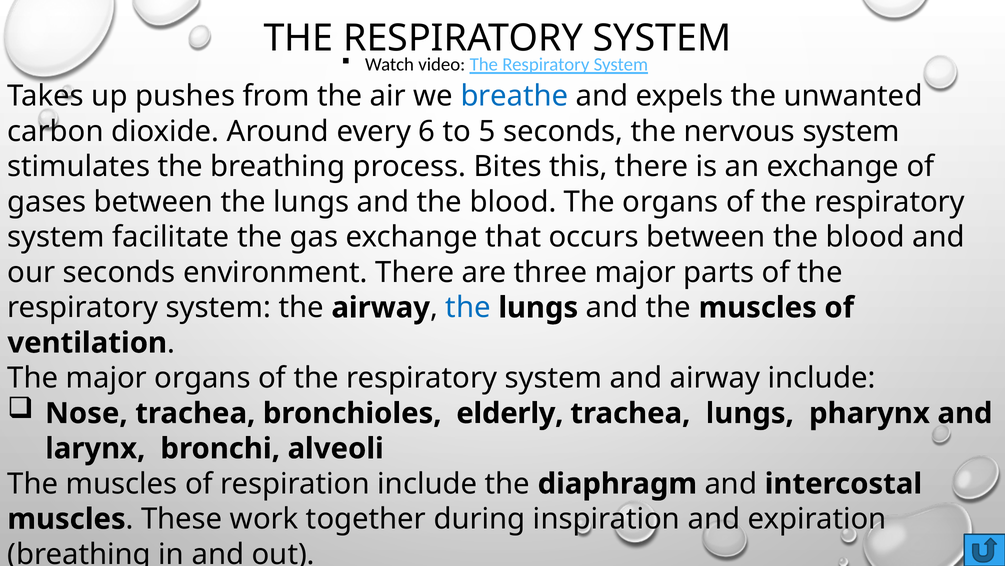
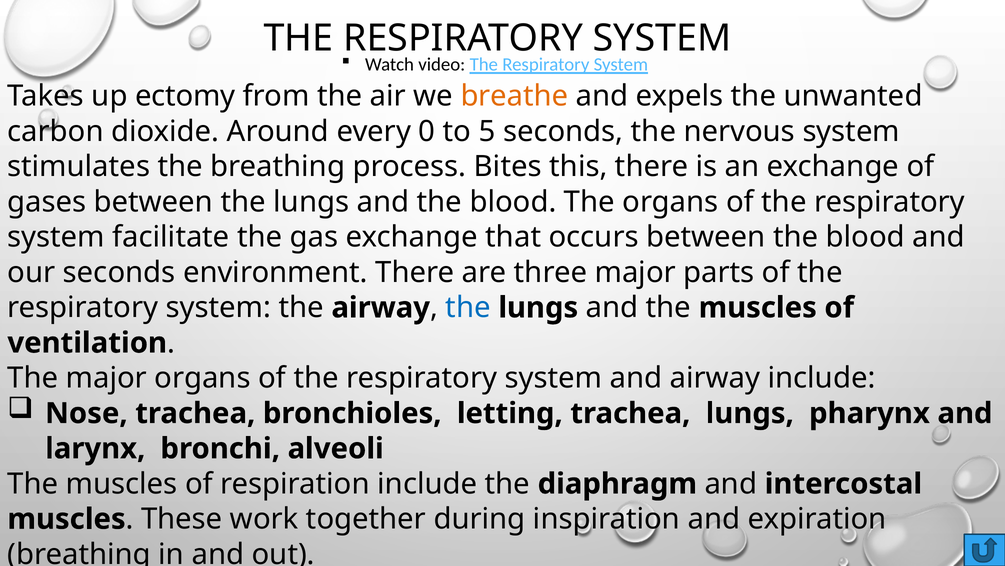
pushes: pushes -> ectomy (185, 96)
breathe colour: blue -> orange (514, 96)
6: 6 -> 0 (427, 131)
elderly: elderly -> letting (510, 413)
